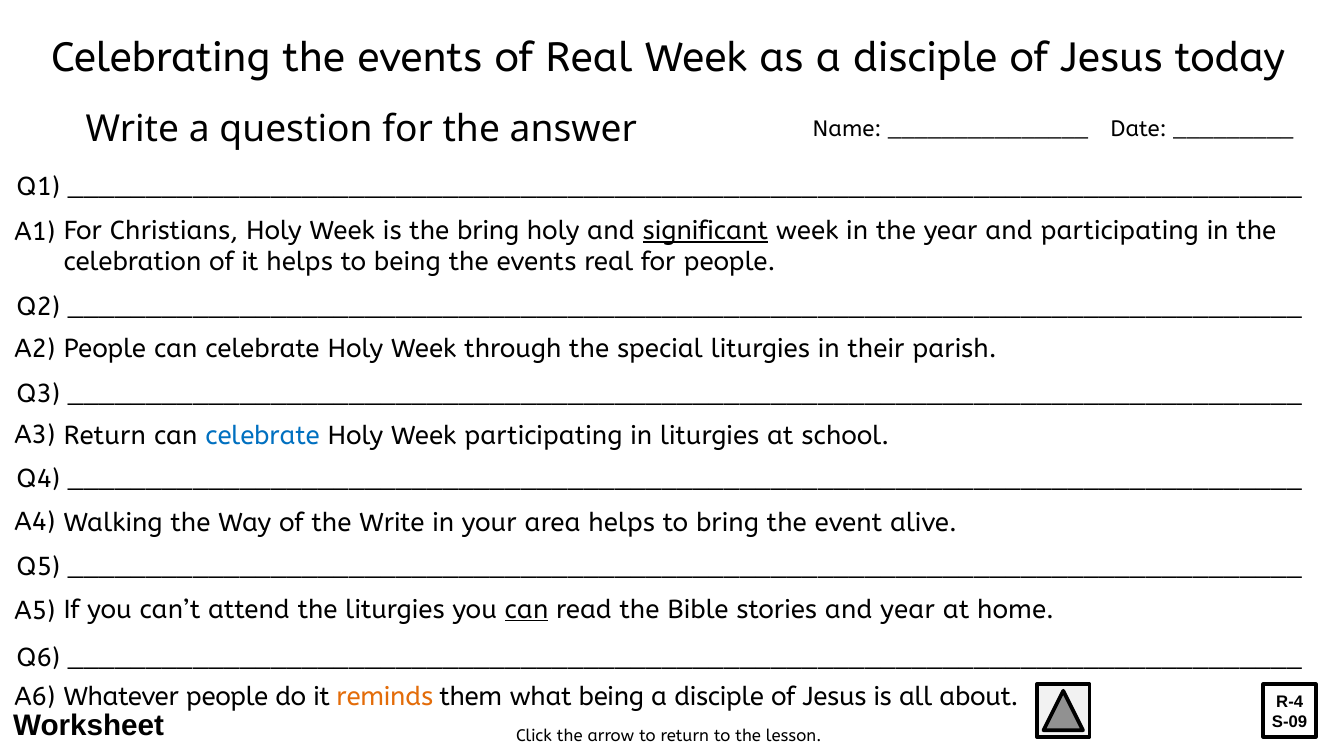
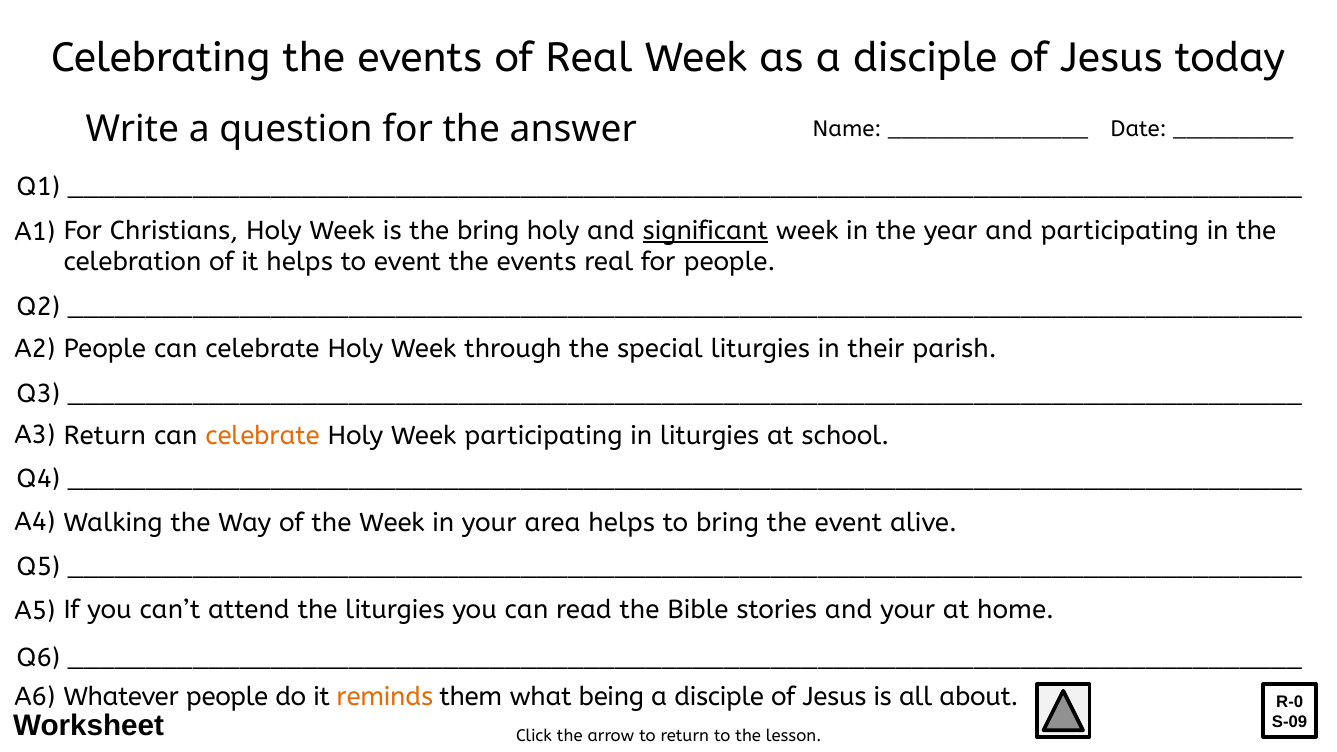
to being: being -> event (407, 262)
celebrate colour: blue -> orange (263, 436)
the Write: Write -> Week (392, 523)
can underline: present -> none (527, 610)
and year: year -> your (908, 610)
R-4: R-4 -> R-0 (1290, 702)
